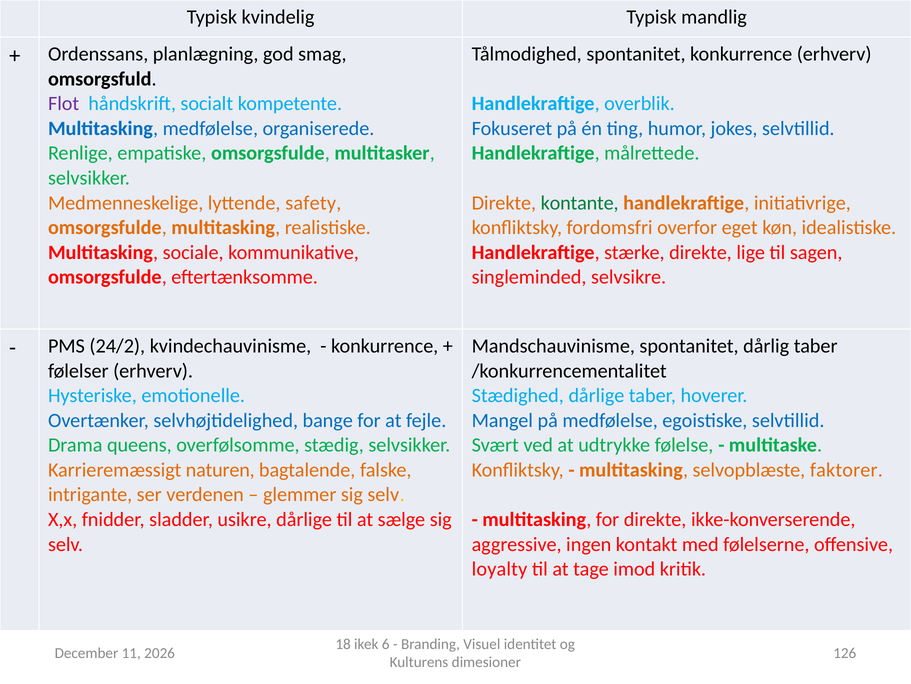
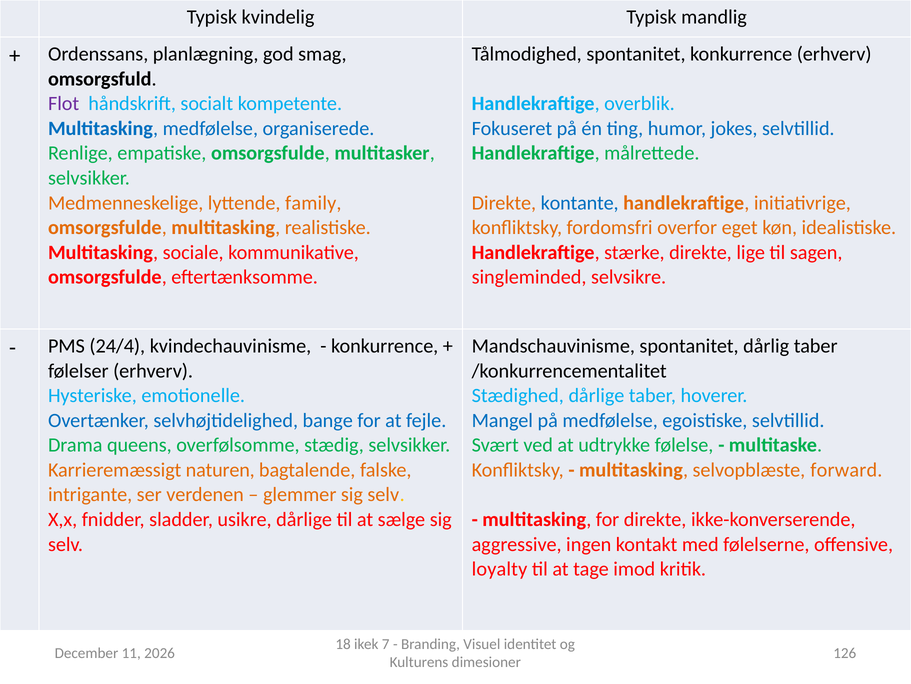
safety: safety -> family (313, 203)
kontante colour: green -> blue (580, 203)
24/2: 24/2 -> 24/4 (117, 346)
faktorer: faktorer -> forward (846, 469)
6: 6 -> 7 (386, 643)
